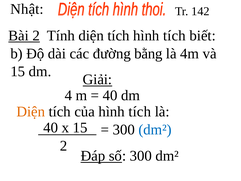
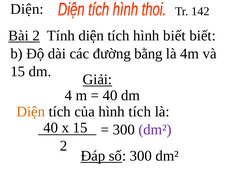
Nhật: Nhật -> Diện (27, 9)
tích hình tích: tích -> biết (174, 36)
dm² colour: blue -> purple (155, 130)
